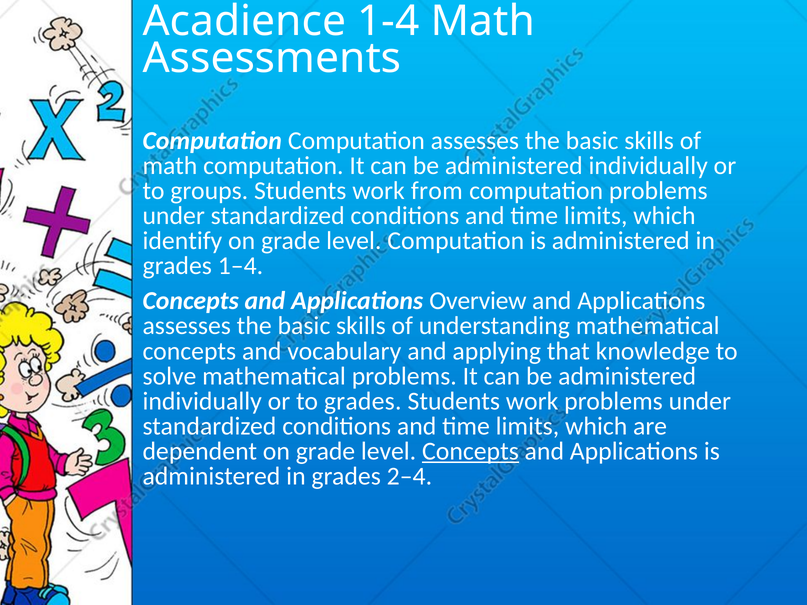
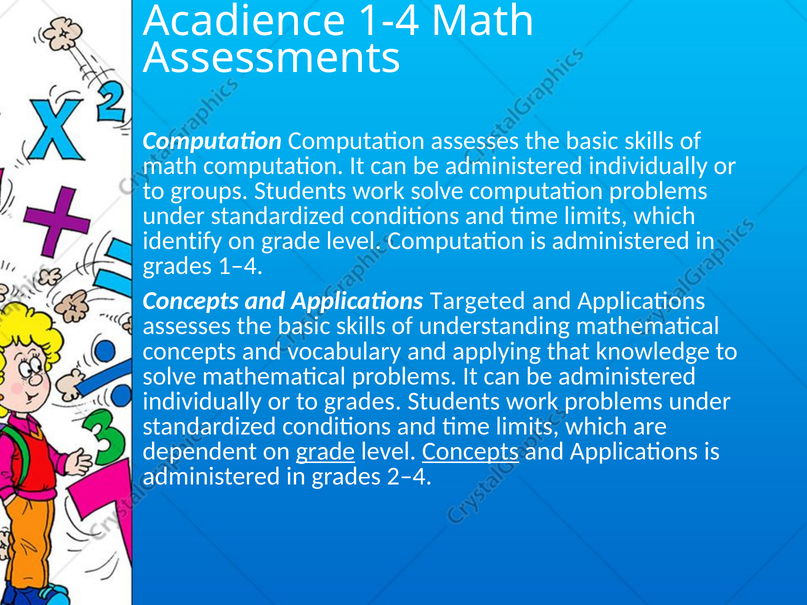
work from: from -> solve (437, 191)
Overview: Overview -> Targeted (478, 301)
grade underline: none -> present (325, 451)
